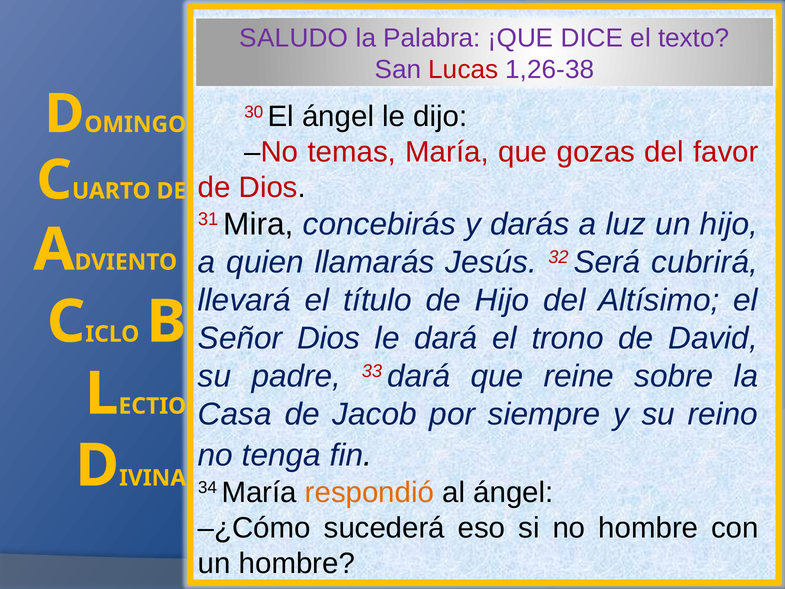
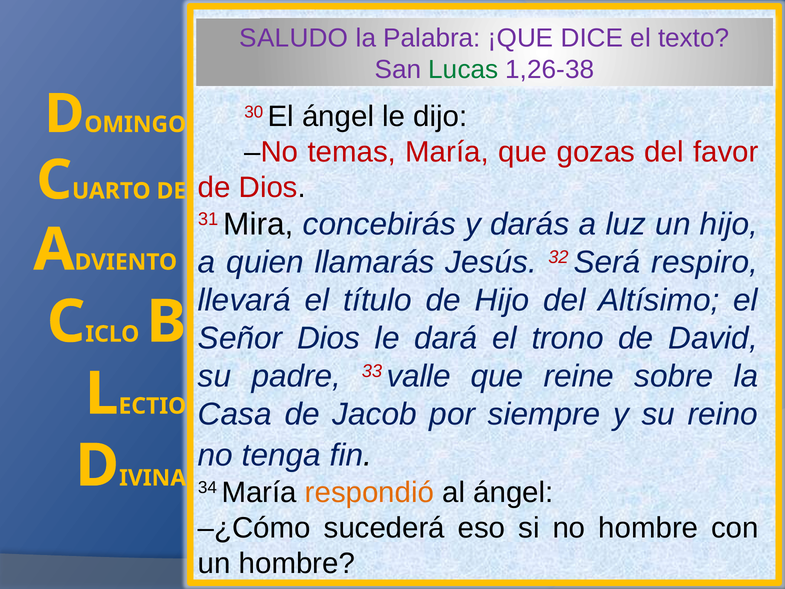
Lucas colour: red -> green (463, 70)
cubrirá: cubrirá -> respiro (705, 262)
33 dará: dará -> valle (419, 376)
